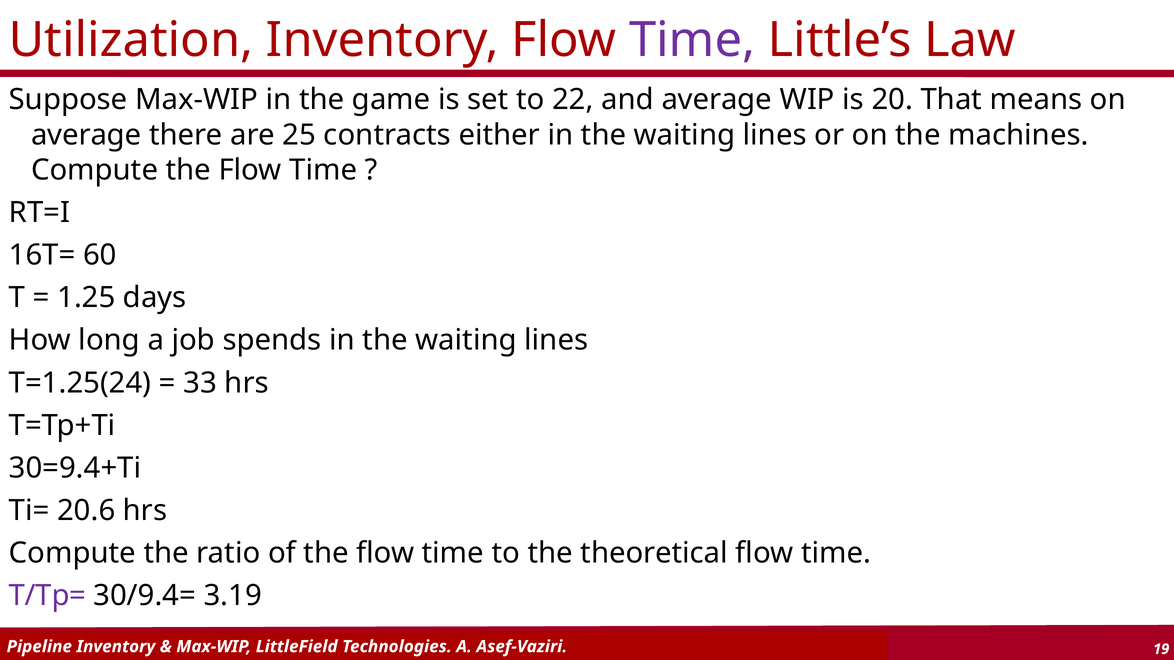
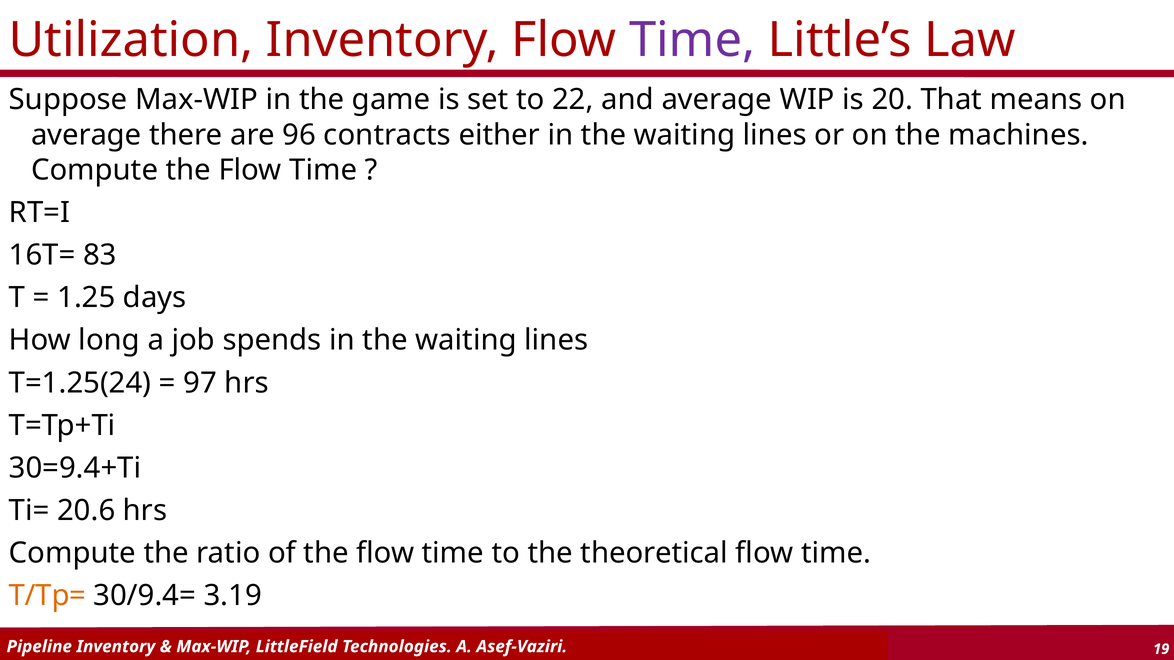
25: 25 -> 96 (299, 135)
60: 60 -> 83 (100, 255)
33: 33 -> 97 (200, 383)
T/Tp= colour: purple -> orange (47, 596)
